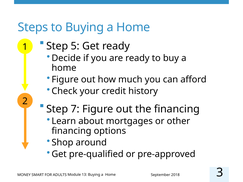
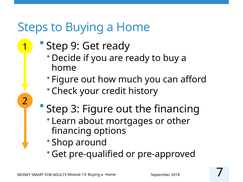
5: 5 -> 9 (75, 46)
7: 7 -> 3 (75, 109)
3: 3 -> 7 (220, 173)
